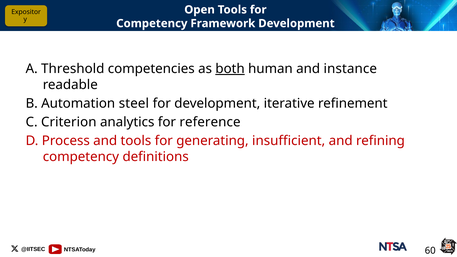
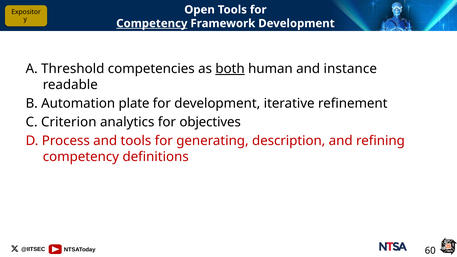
Competency underline: none -> present (152, 23)
steel: steel -> plate (134, 103)
reference: reference -> objectives (210, 122)
insufficient: insufficient -> description (289, 141)
